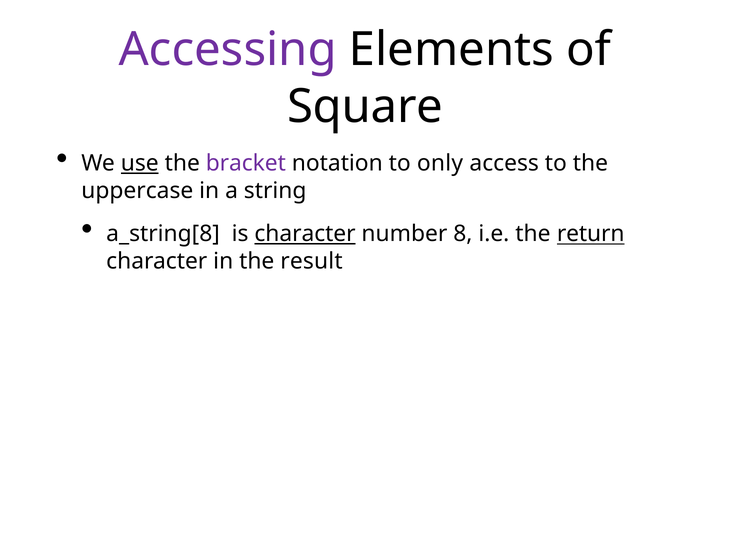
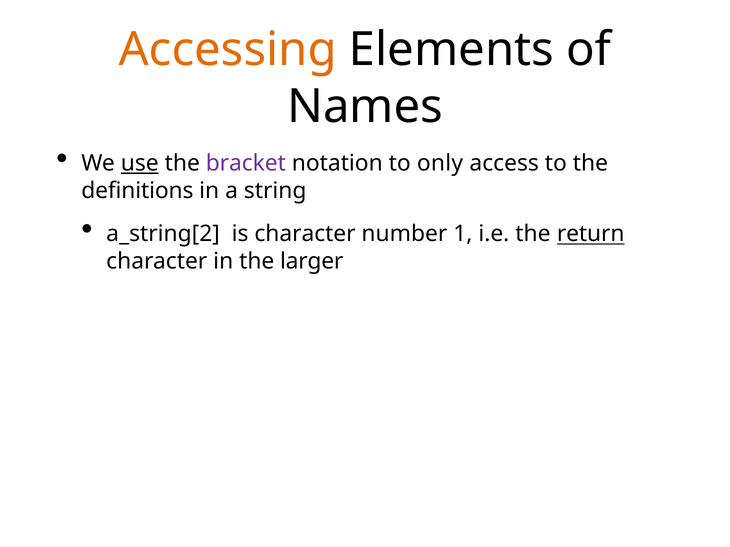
Accessing colour: purple -> orange (228, 50)
Square: Square -> Names (365, 107)
uppercase: uppercase -> definitions (137, 191)
a_string[8: a_string[8 -> a_string[2 (163, 234)
character underline: present -> none (305, 234)
8: 8 -> 1 (463, 234)
result: result -> larger (312, 261)
